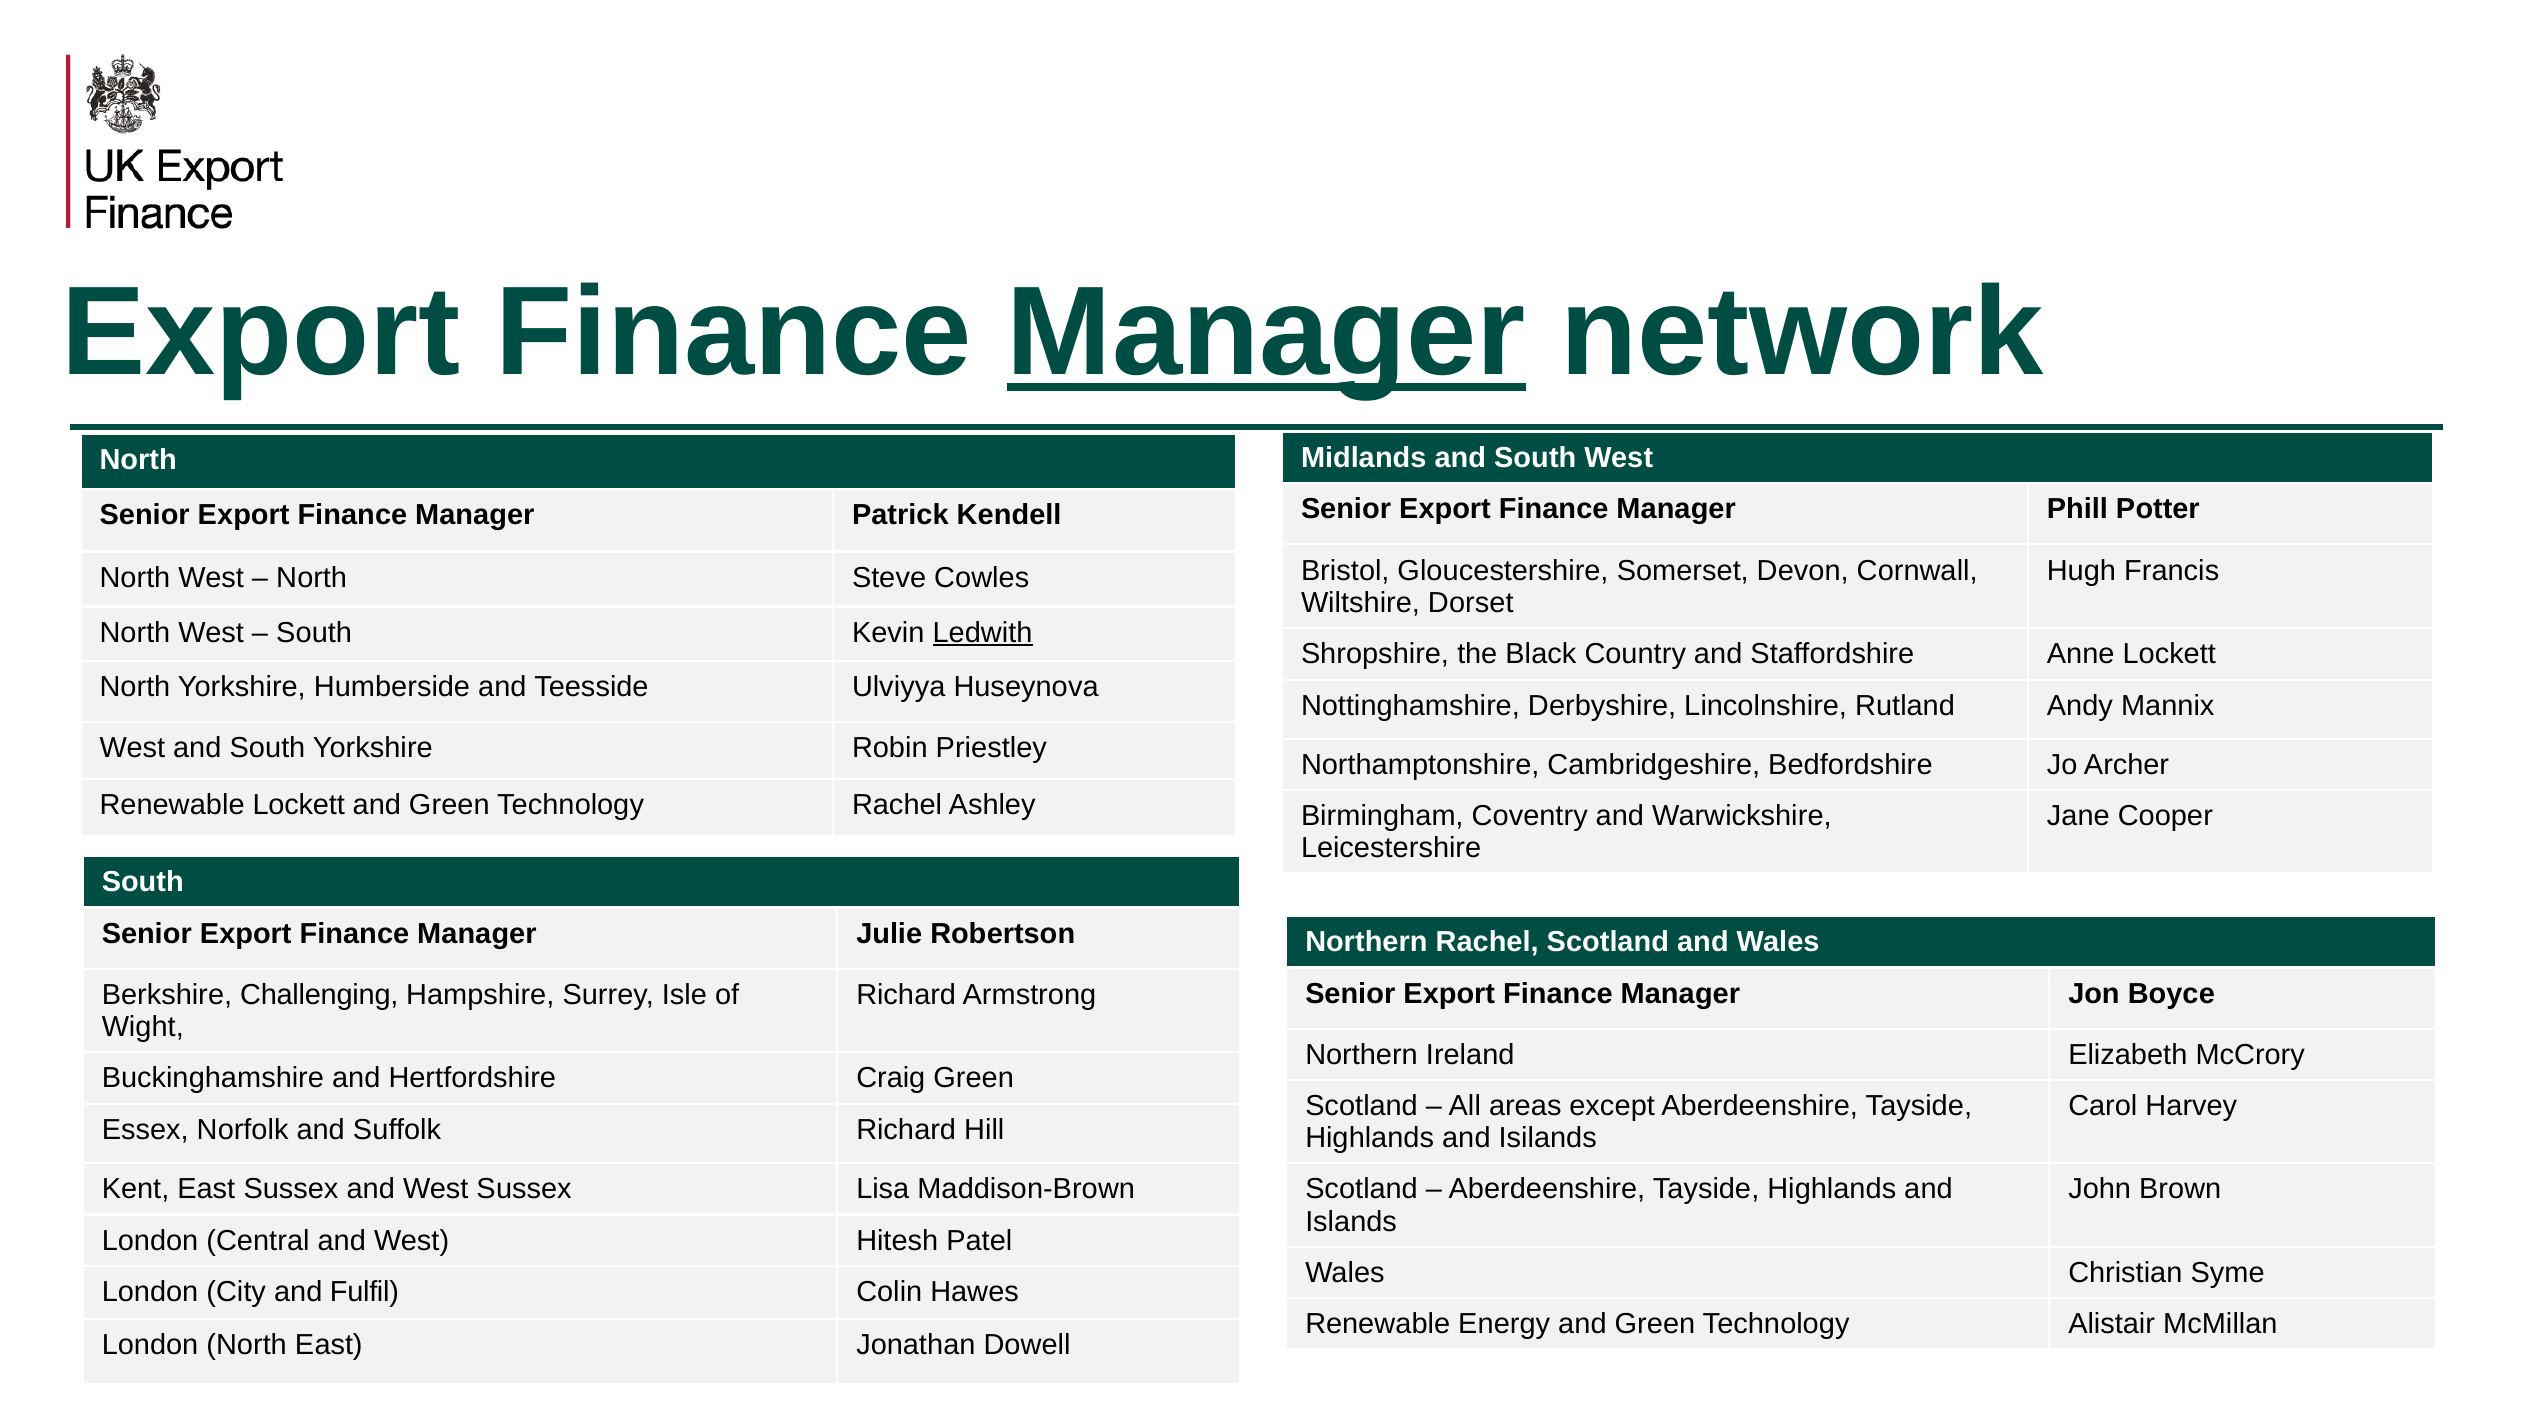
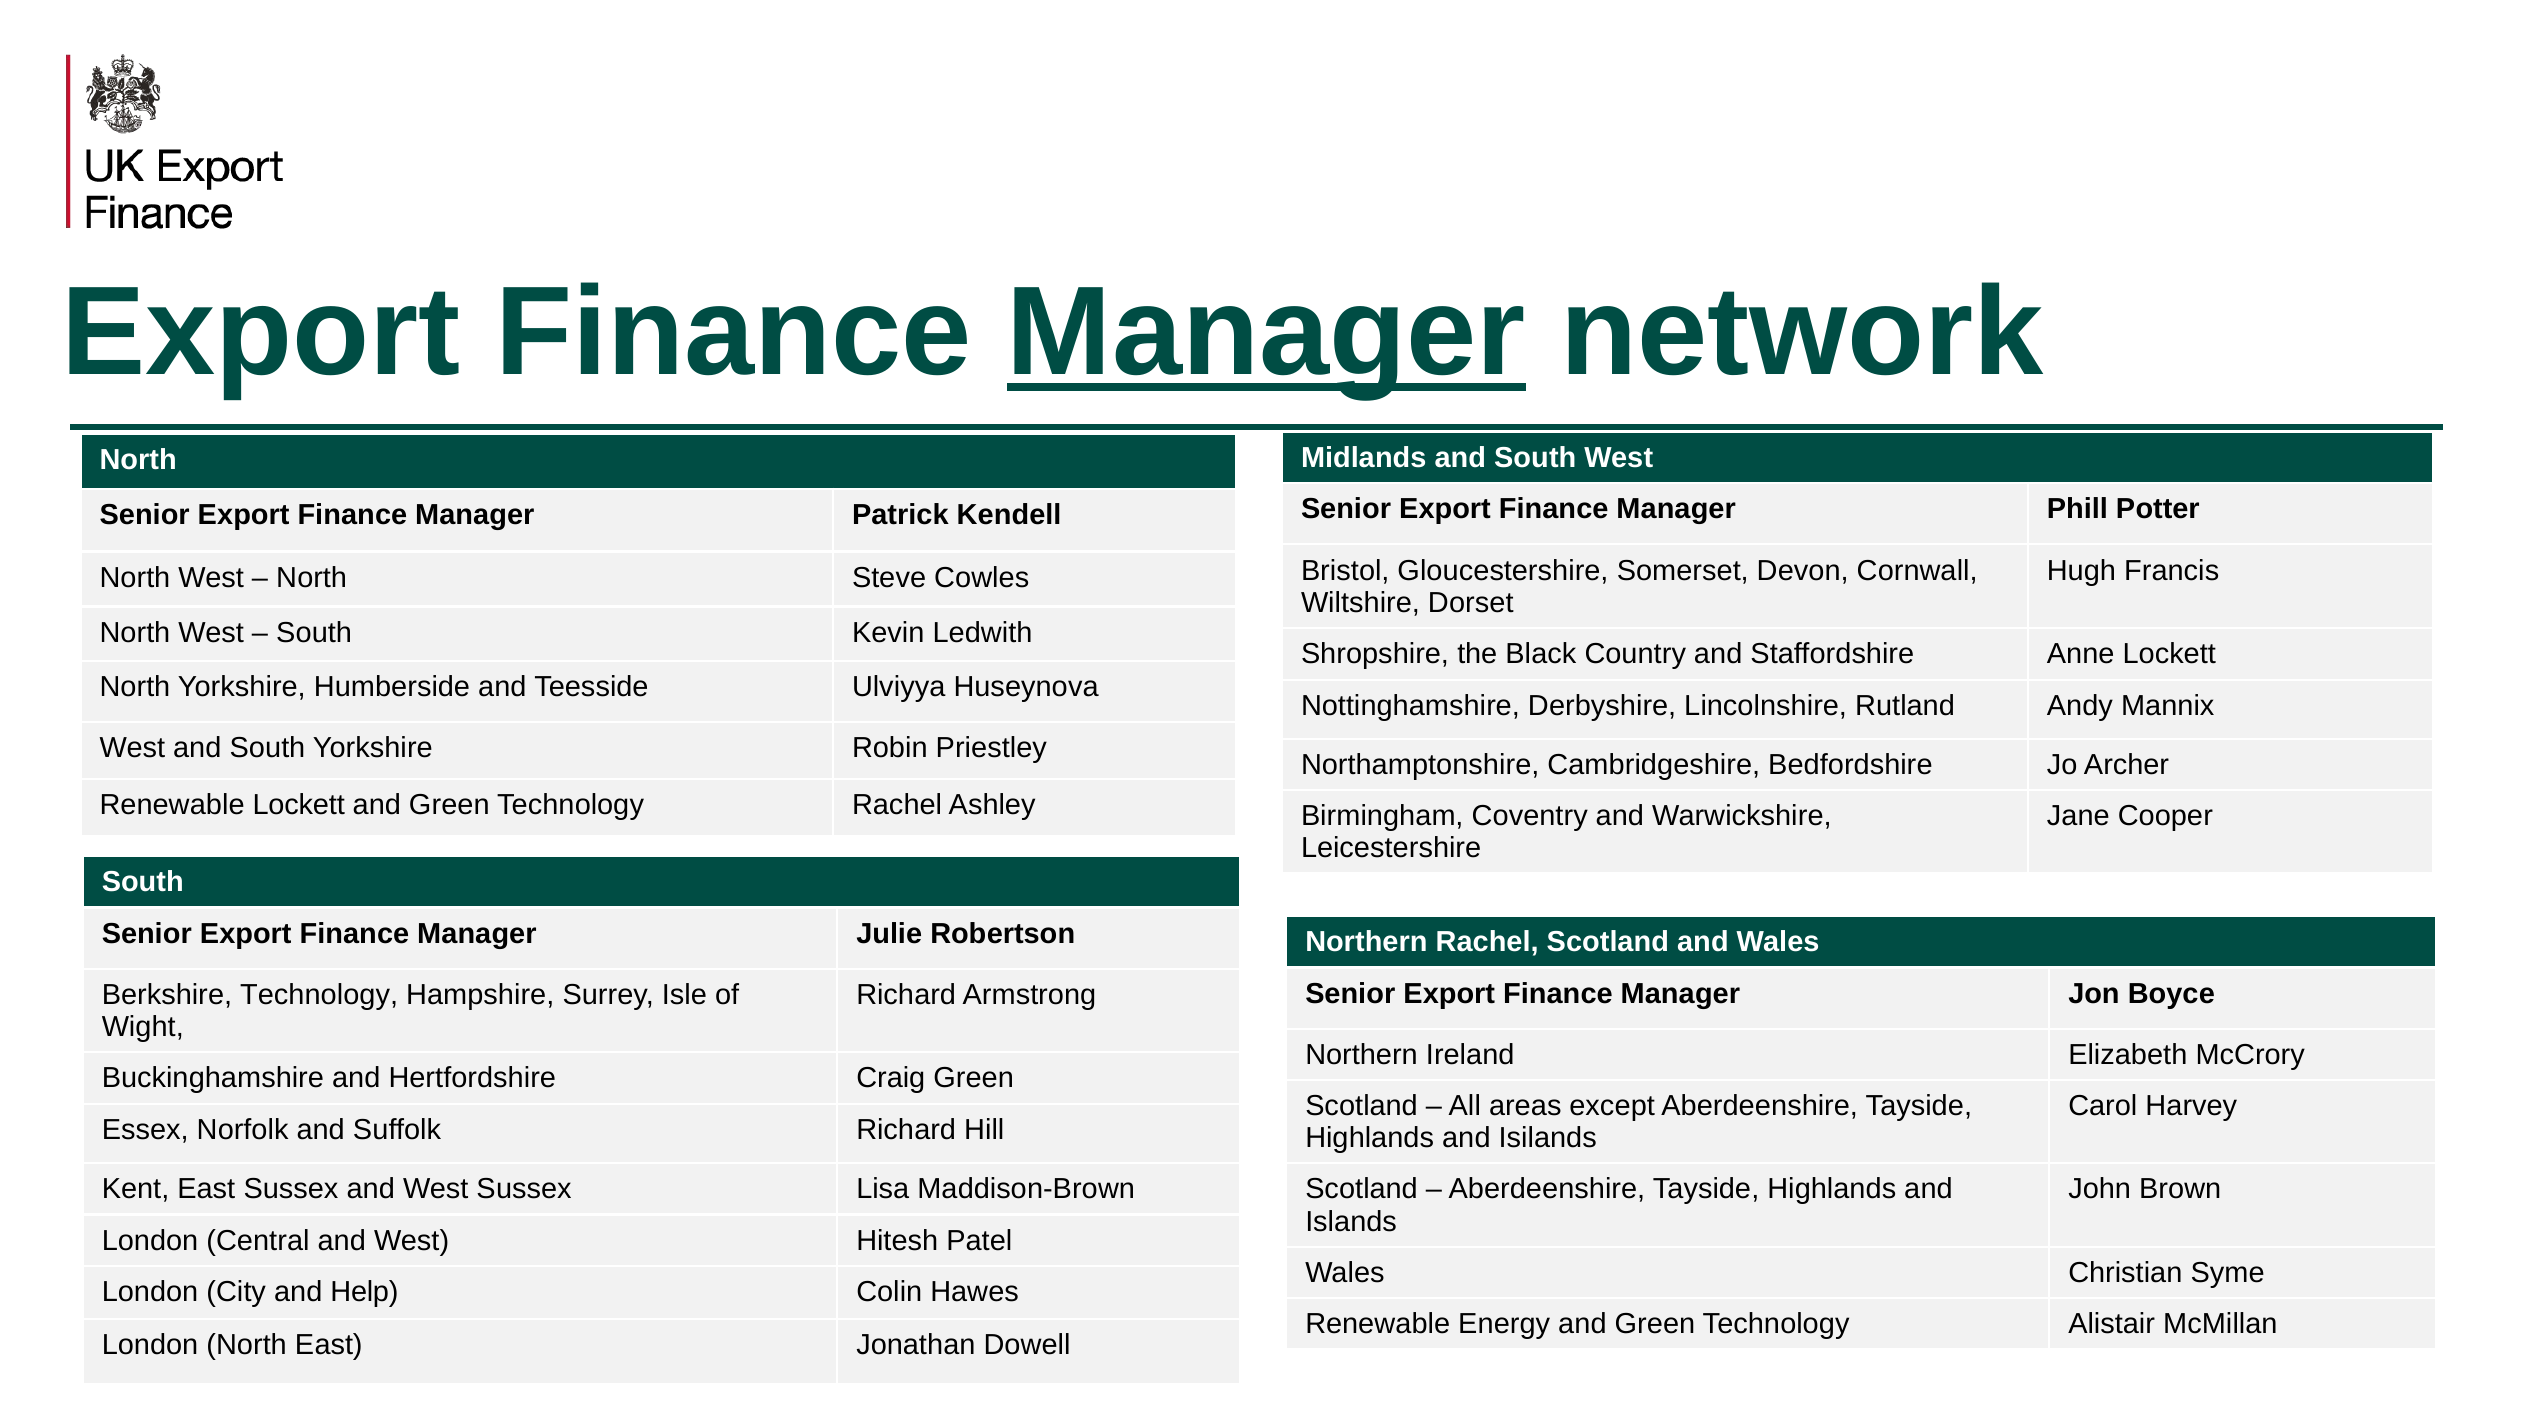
Ledwith underline: present -> none (983, 633)
Berkshire Challenging: Challenging -> Technology (319, 995)
Fulfil: Fulfil -> Help (364, 1292)
